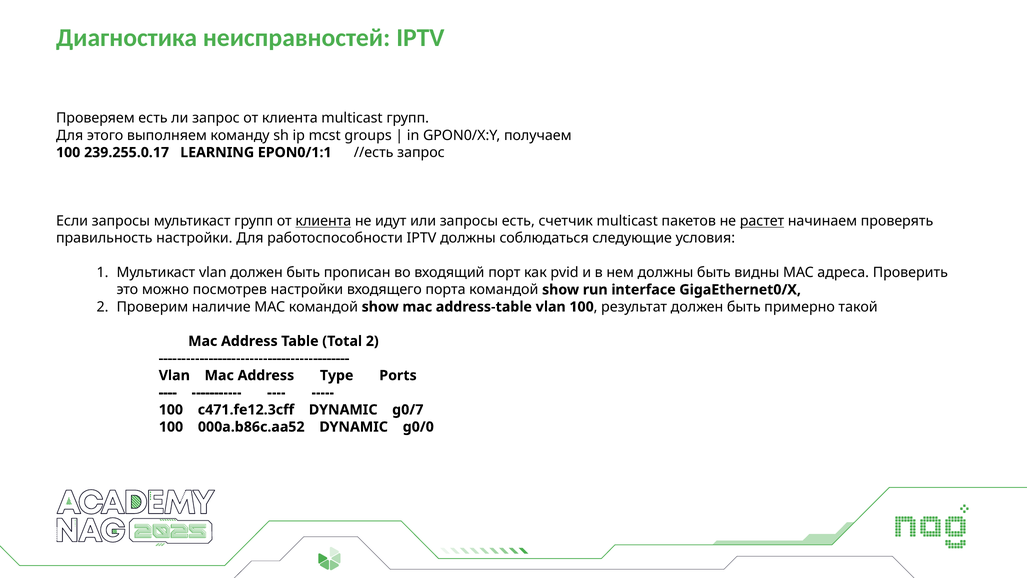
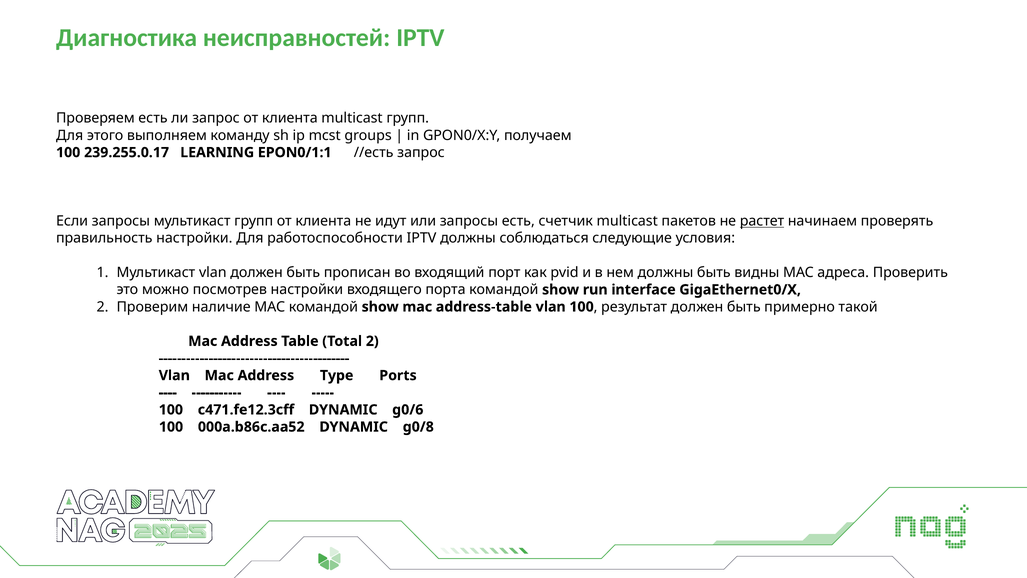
клиента underline: present -> none (323, 221)
g0/7: g0/7 -> g0/6 (408, 410)
g0/0: g0/0 -> g0/8 (418, 427)
